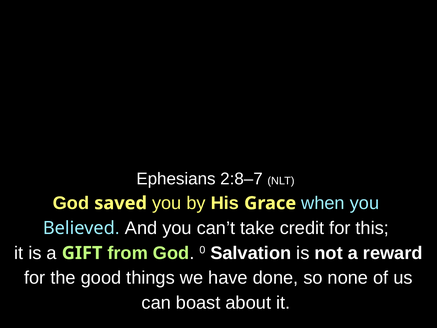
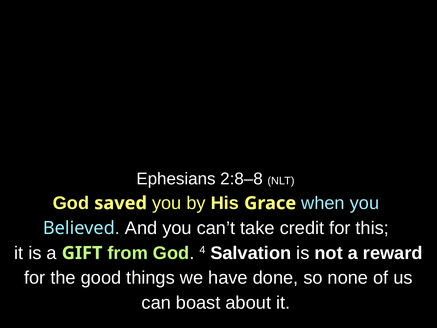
2:8–7: 2:8–7 -> 2:8–8 (241, 179)
0: 0 -> 4 (202, 250)
